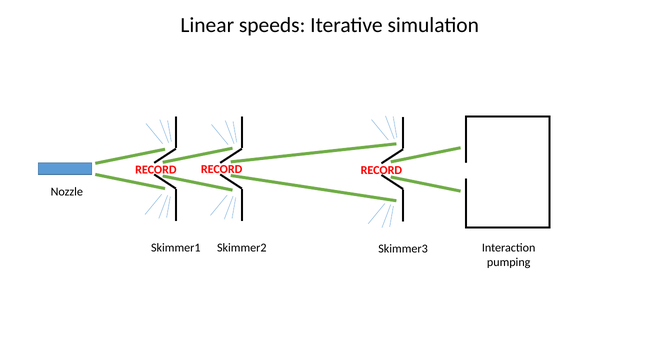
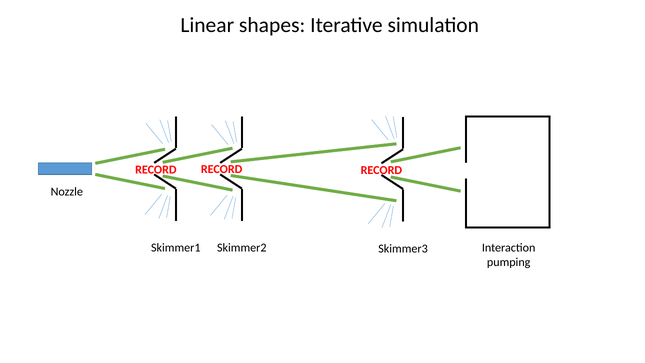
speeds: speeds -> shapes (272, 25)
